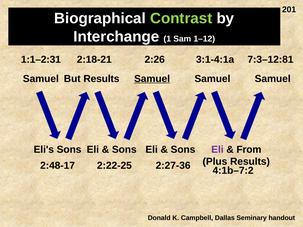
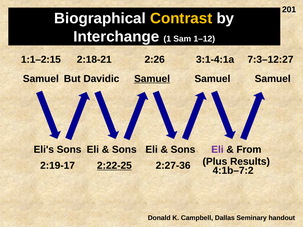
Contrast colour: light green -> yellow (181, 18)
1:1–2:31: 1:1–2:31 -> 1:1–2:15 (41, 60)
7:3–12:81: 7:3–12:81 -> 7:3–12:27 (270, 60)
But Results: Results -> Davidic (101, 79)
2:48-17: 2:48-17 -> 2:19-17 (58, 166)
2:22-25 underline: none -> present (114, 166)
